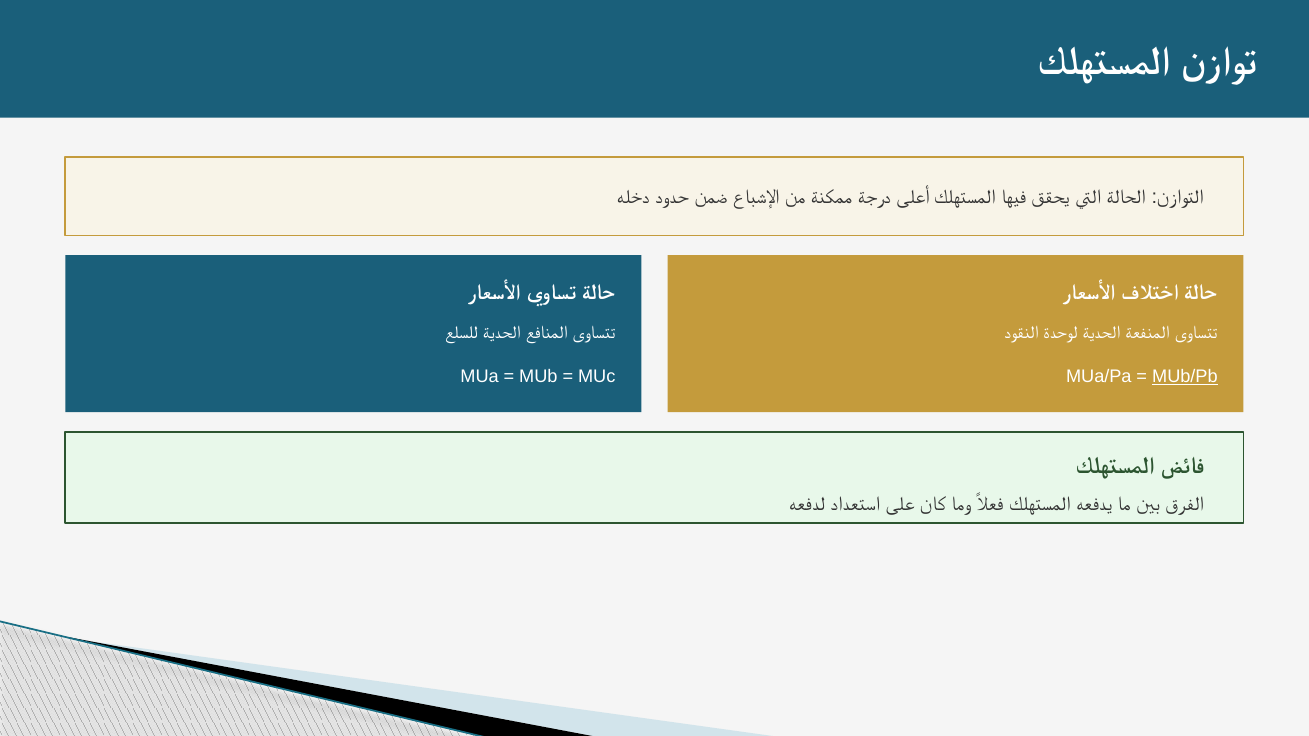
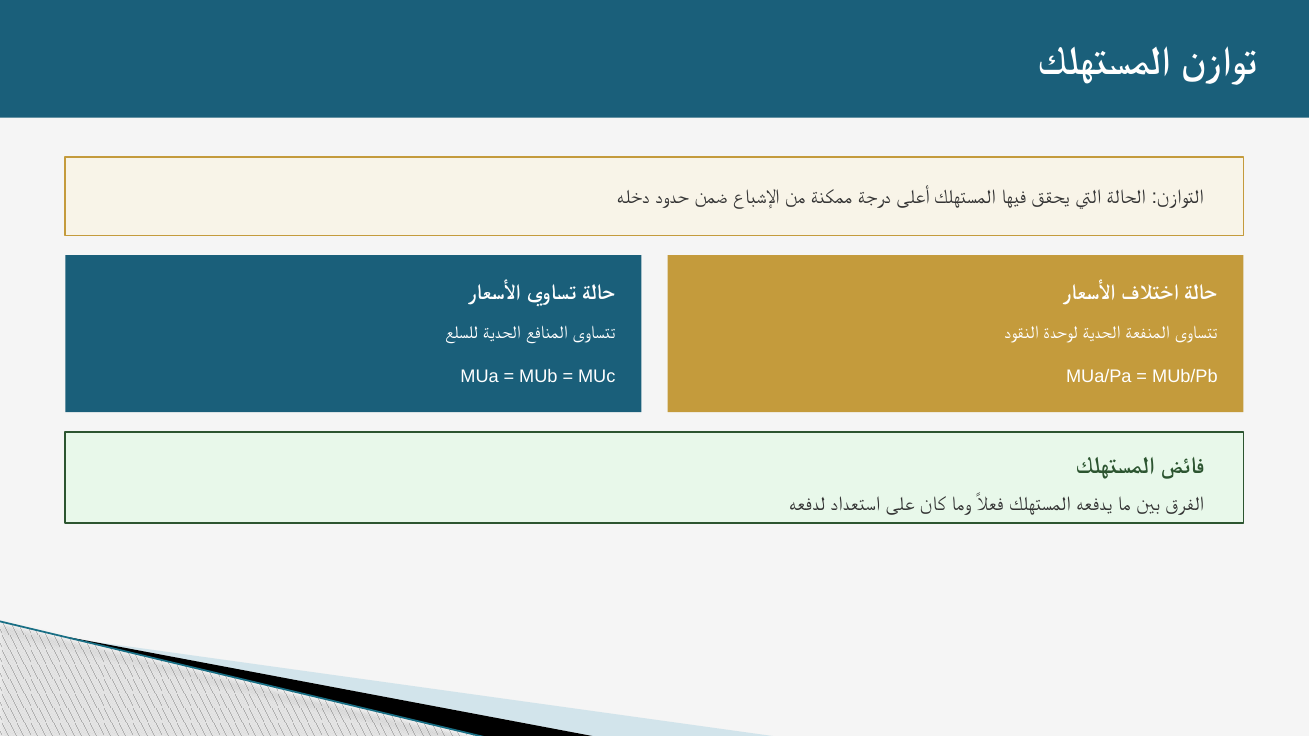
MUb/Pb underline: present -> none (1185, 376)
